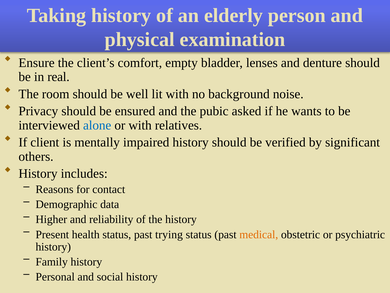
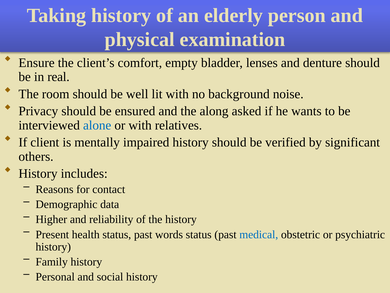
pubic: pubic -> along (214, 111)
trying: trying -> words (169, 234)
medical colour: orange -> blue (259, 234)
